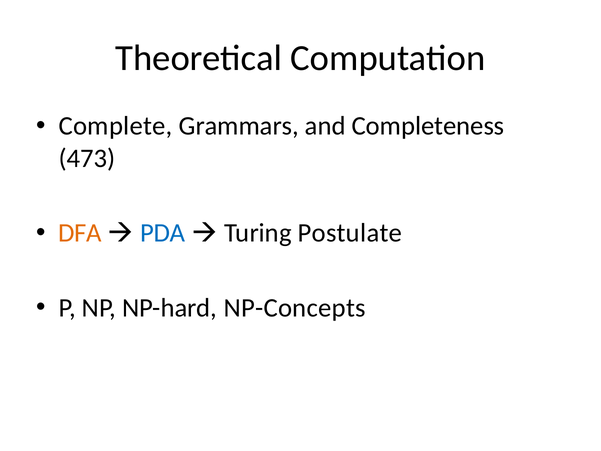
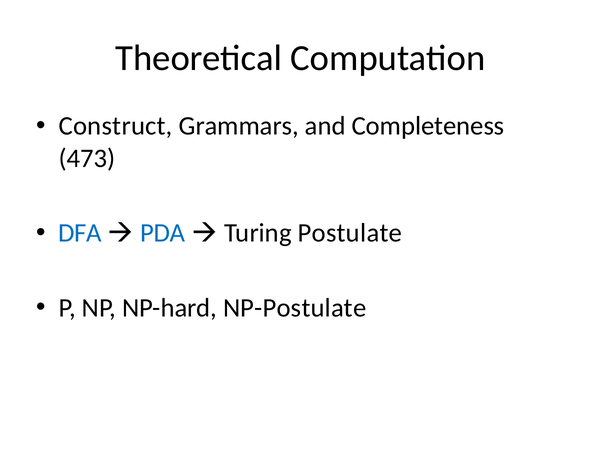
Complete: Complete -> Construct (116, 126)
DFA colour: orange -> blue (80, 233)
NP-Concepts: NP-Concepts -> NP-Postulate (295, 308)
